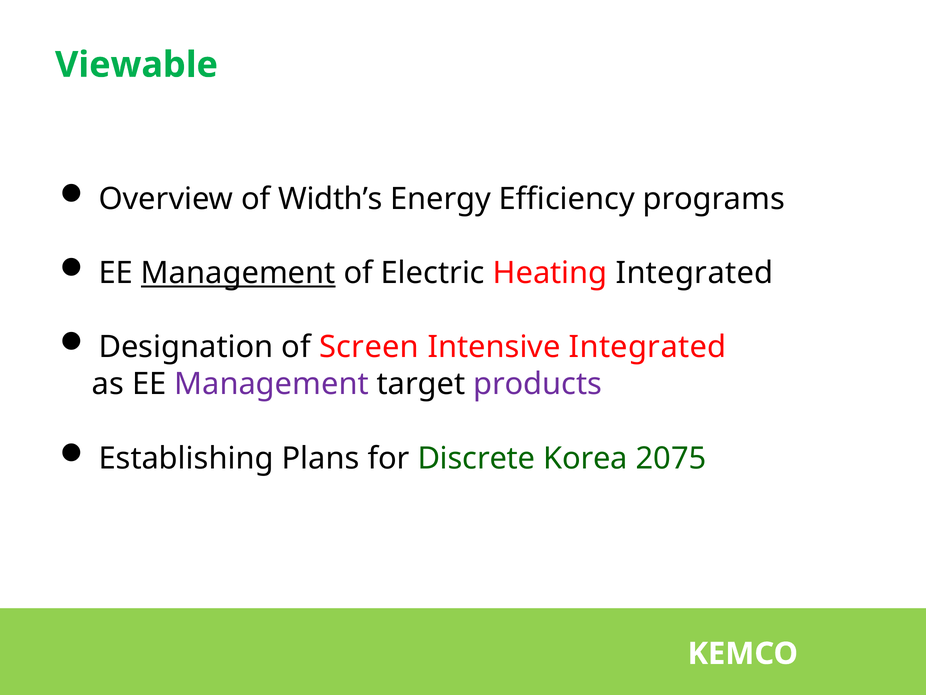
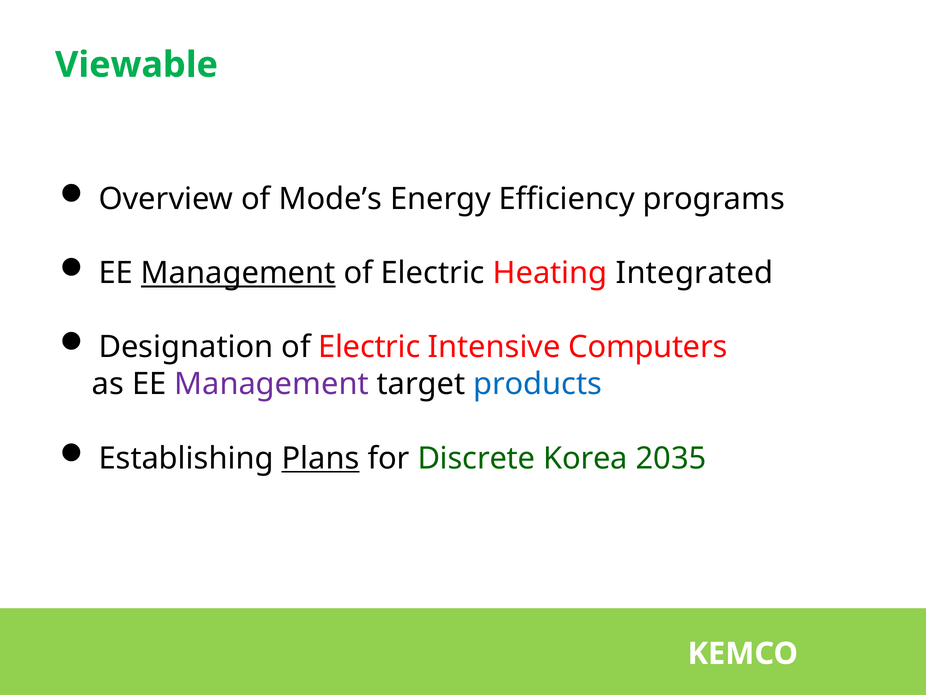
Width’s: Width’s -> Mode’s (330, 199)
Designation of Screen: Screen -> Electric (369, 347)
Intensive Integrated: Integrated -> Computers (648, 347)
products colour: purple -> blue (538, 384)
Plans underline: none -> present (321, 458)
2075: 2075 -> 2035 (671, 458)
